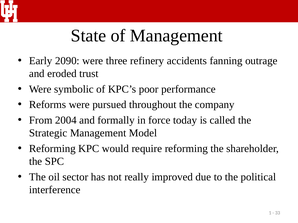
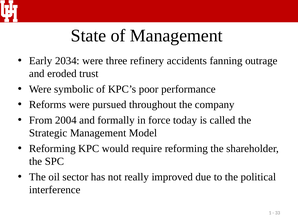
2090: 2090 -> 2034 (67, 61)
